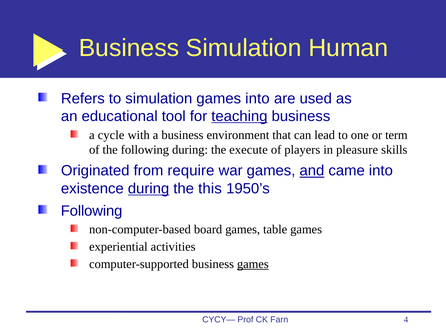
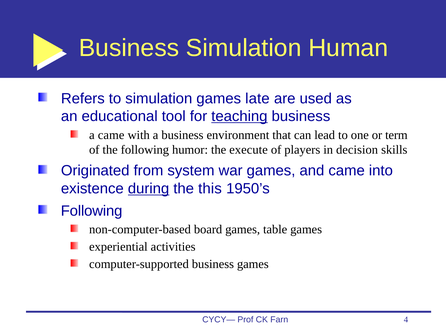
games into: into -> late (257, 99)
a cycle: cycle -> came (111, 135)
following during: during -> humor (190, 150)
pleasure: pleasure -> decision (357, 150)
require: require -> system (191, 171)
and underline: present -> none (312, 171)
games underline: present -> none (253, 265)
